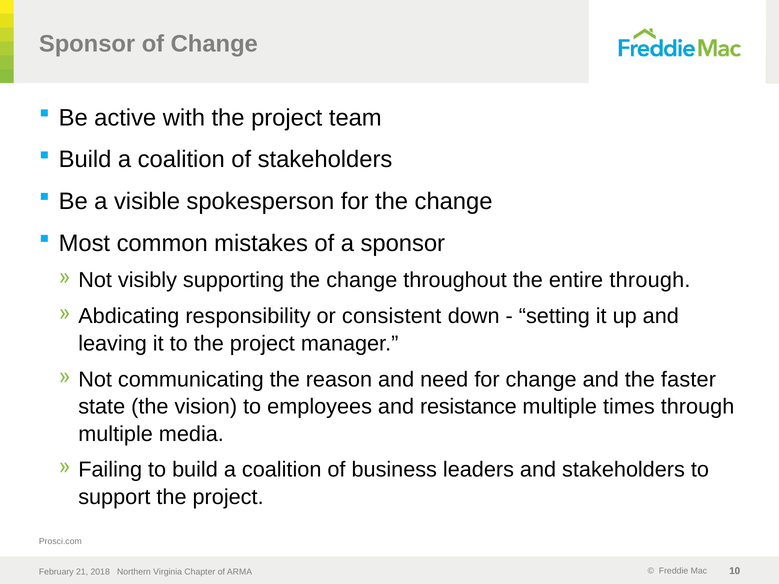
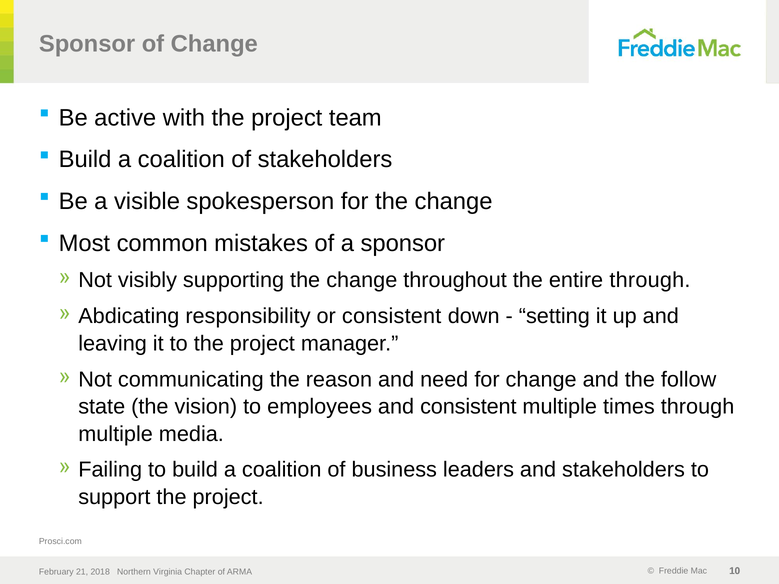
faster: faster -> follow (689, 380)
and resistance: resistance -> consistent (468, 407)
